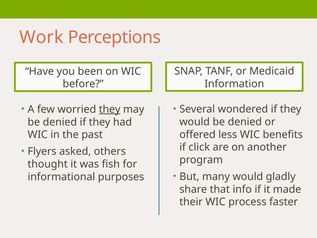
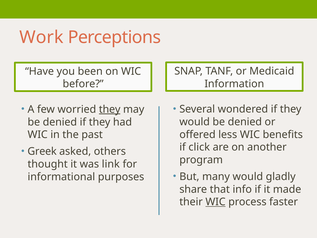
Flyers: Flyers -> Greek (42, 151)
fish: fish -> link (111, 164)
WIC underline: none -> present (216, 202)
